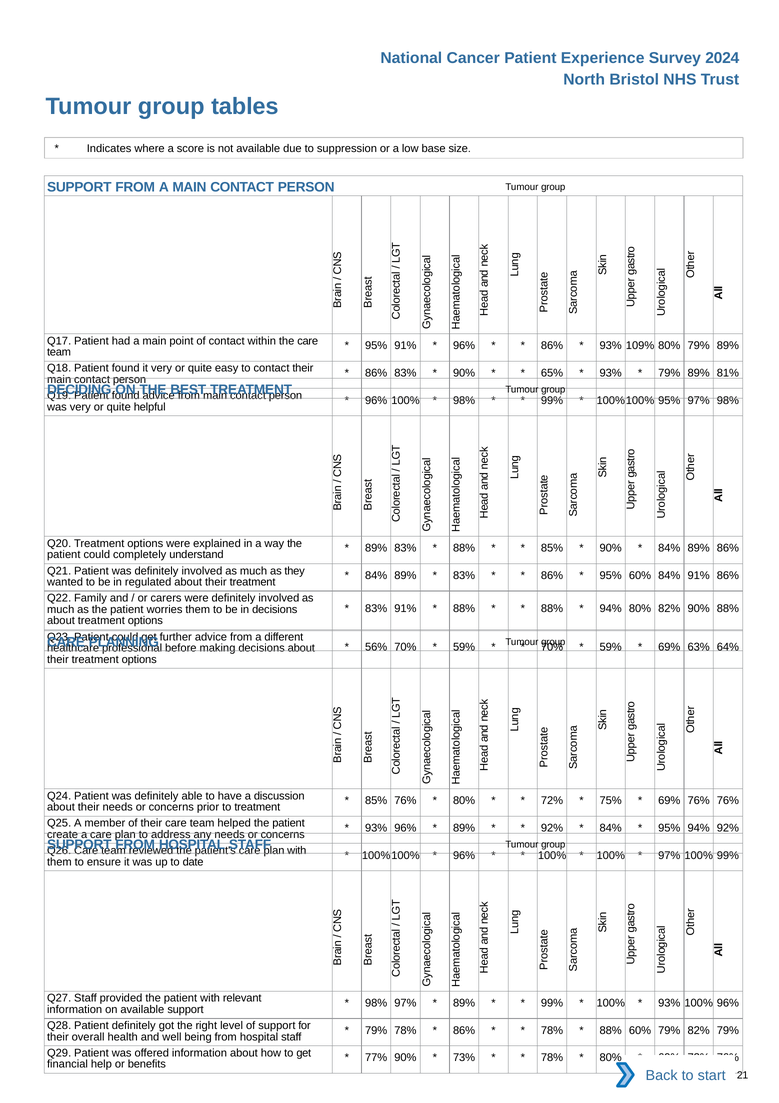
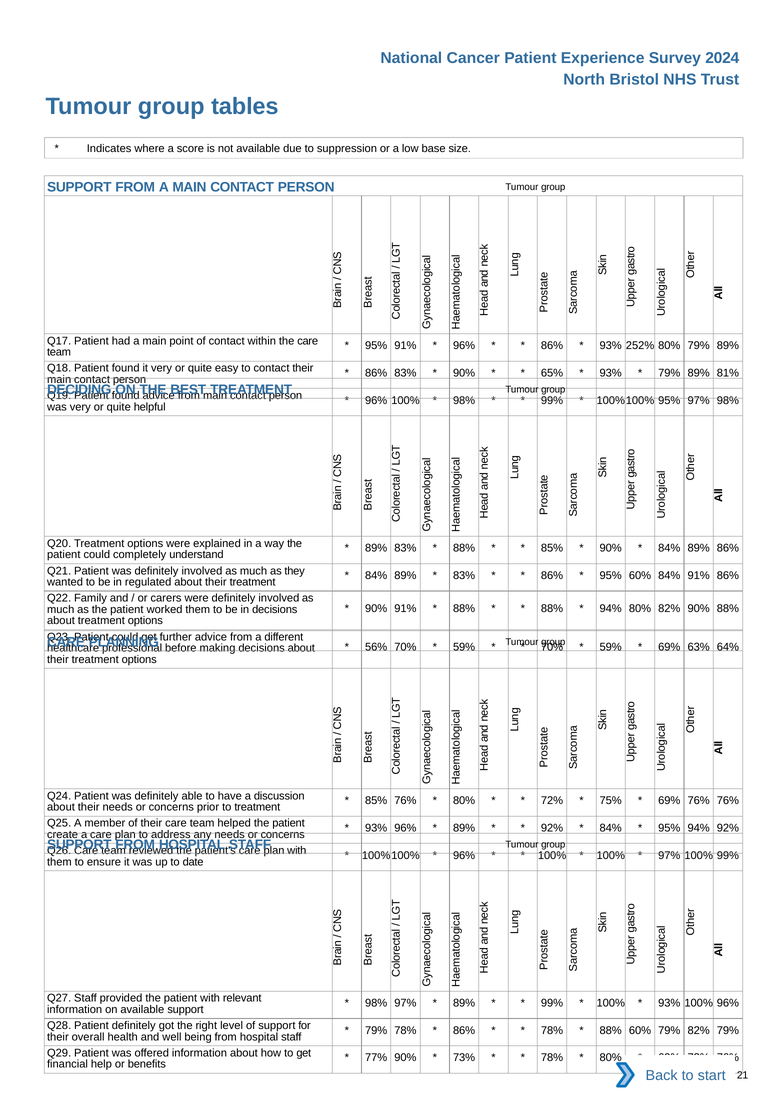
109%: 109% -> 252% (640, 345)
83%: 83% -> 90% (376, 608)
worries: worries -> worked (165, 609)
